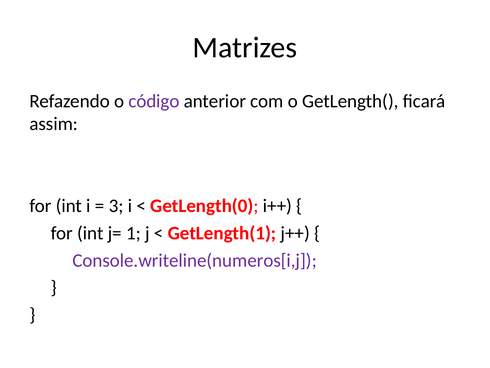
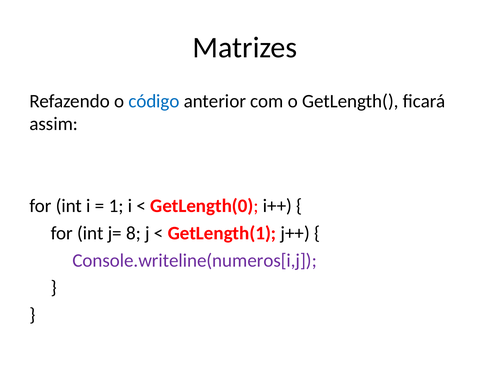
código colour: purple -> blue (154, 101)
3: 3 -> 1 (116, 206)
1: 1 -> 8 (133, 233)
